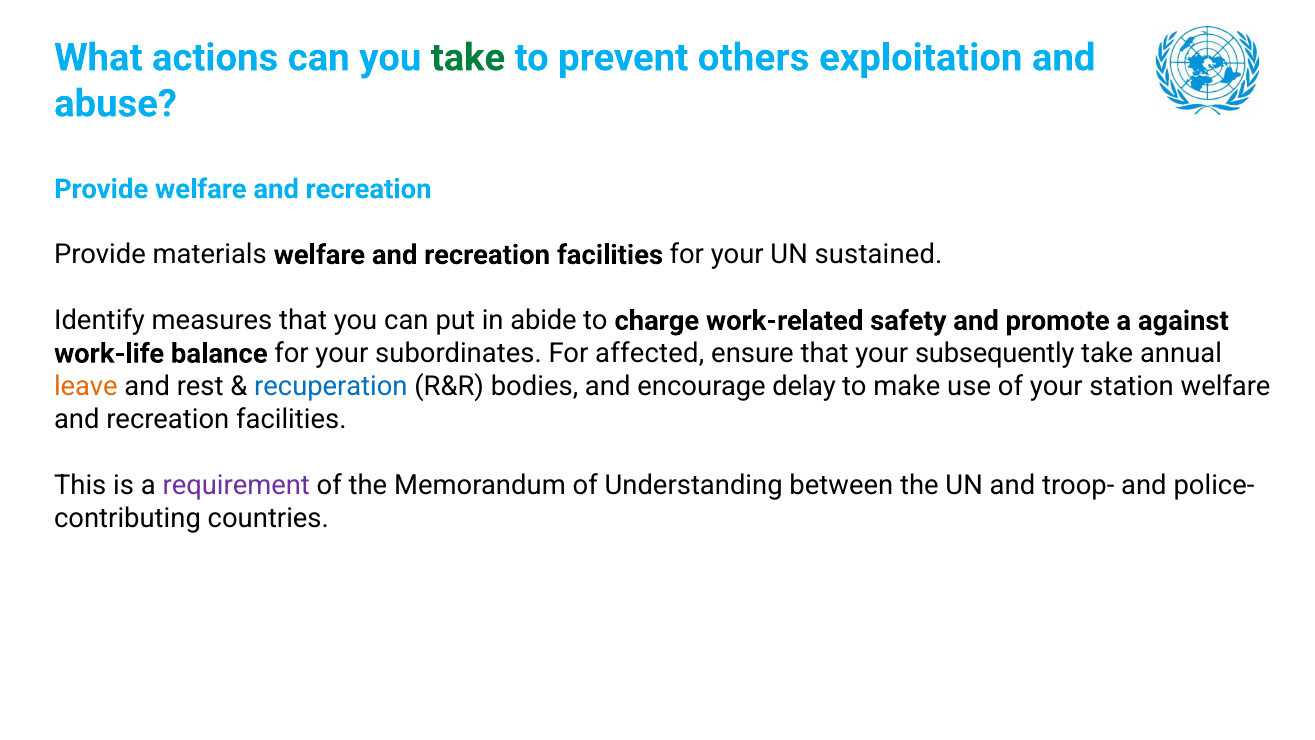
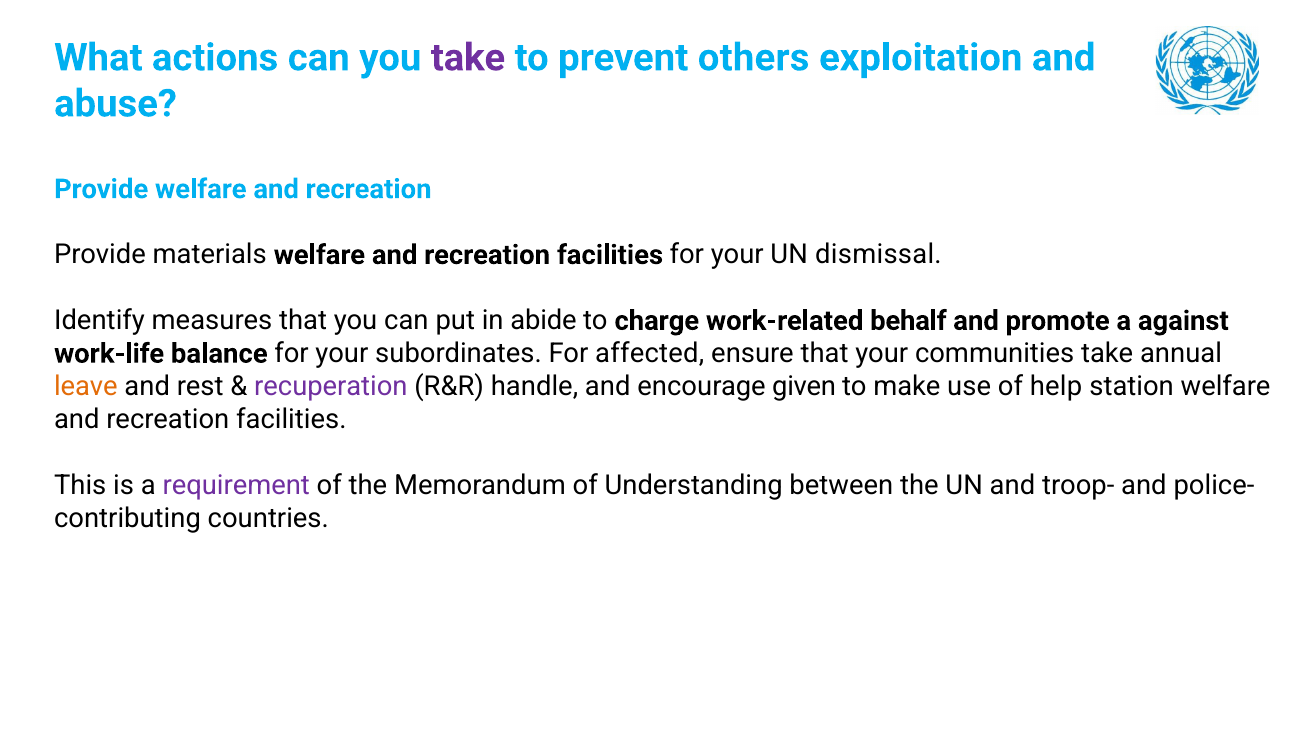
take colour: green -> purple (468, 58)
sustained: sustained -> dismissal (878, 255)
safety: safety -> behalf (908, 321)
subsequently: subsequently -> communities (995, 353)
recuperation colour: blue -> purple (331, 386)
bodies: bodies -> handle (534, 386)
delay: delay -> given (804, 386)
of your: your -> help (1056, 386)
